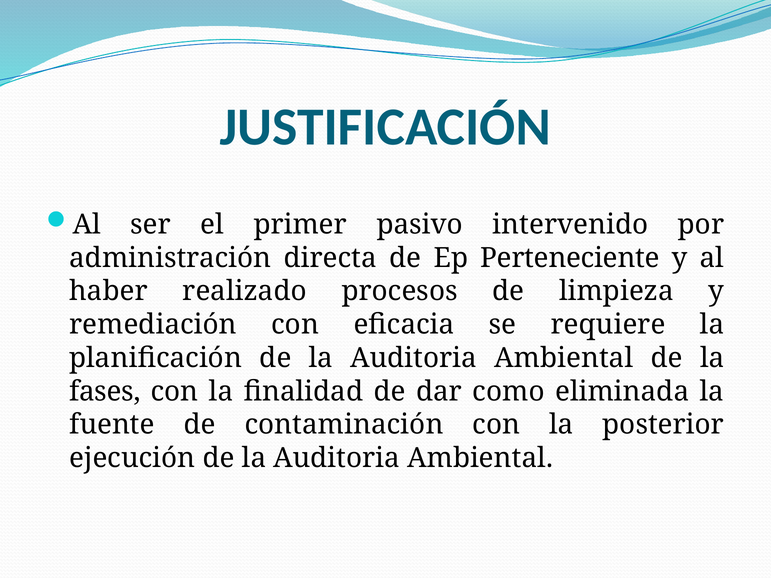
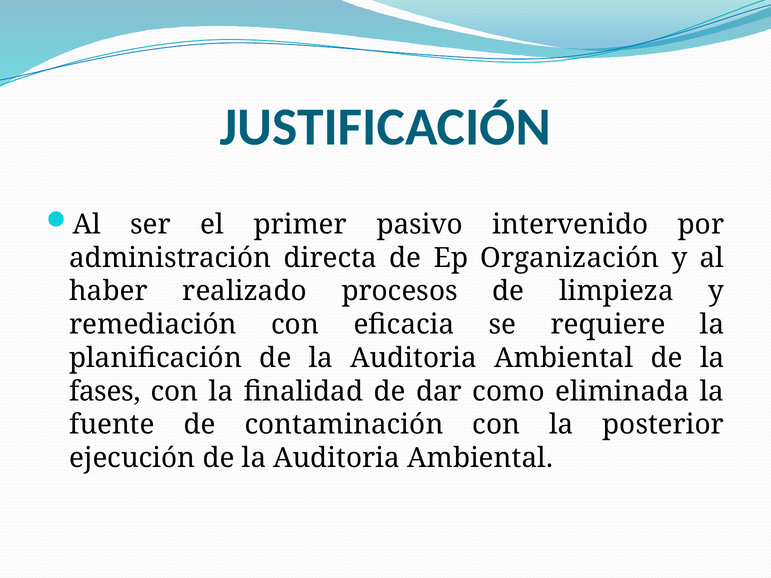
Perteneciente: Perteneciente -> Organización (570, 258)
